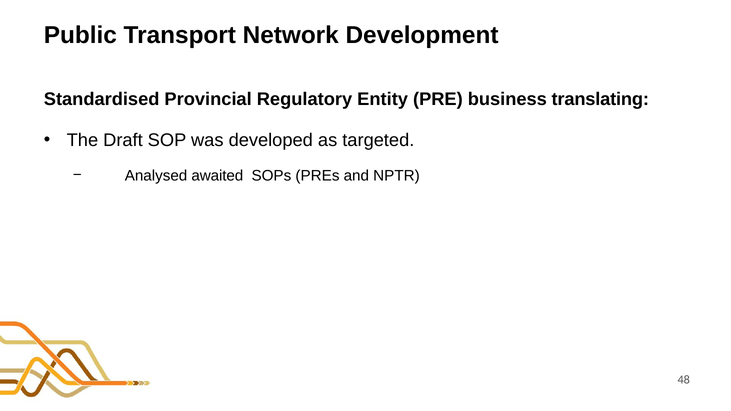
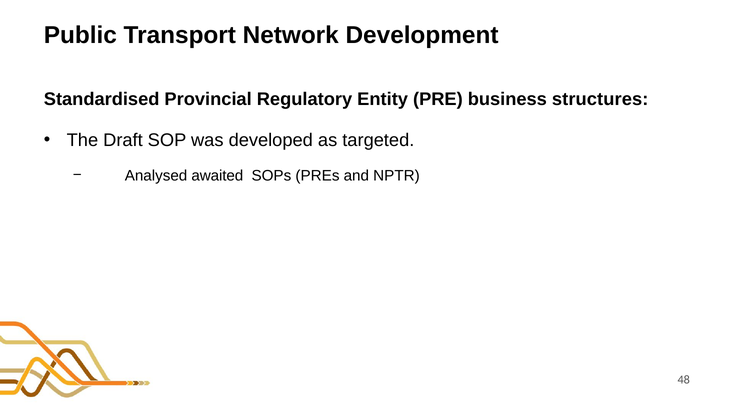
translating: translating -> structures (600, 99)
